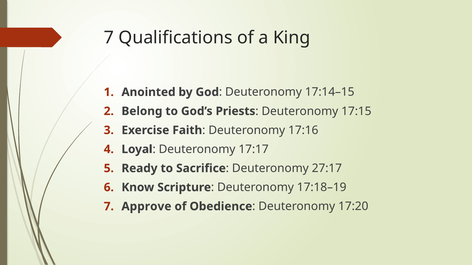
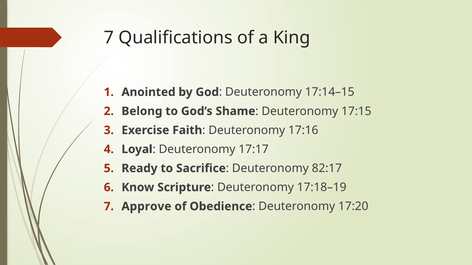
Priests: Priests -> Shame (235, 111)
27:17: 27:17 -> 82:17 (327, 169)
